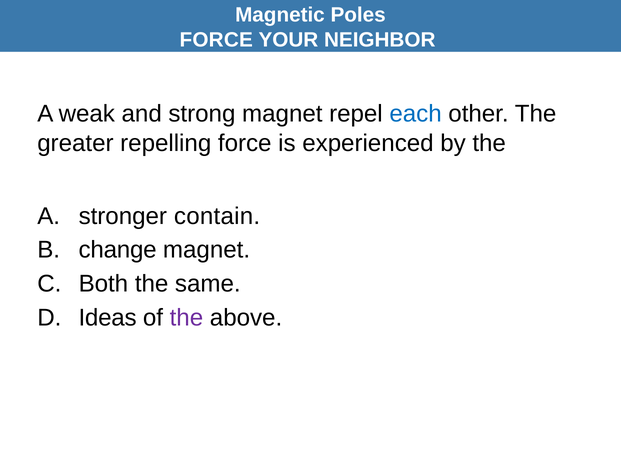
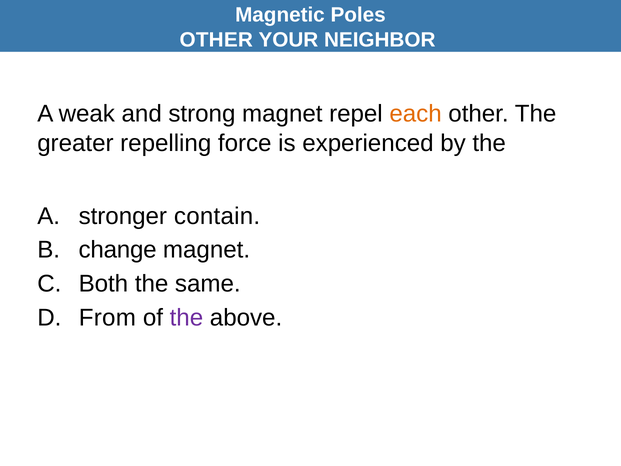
FORCE: FORCE -> OTHER (216, 40)
each colour: blue -> orange (416, 114)
Ideas: Ideas -> From (107, 317)
